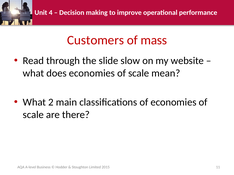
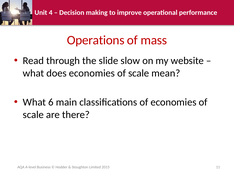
Customers: Customers -> Operations (96, 40)
2: 2 -> 6 (51, 102)
